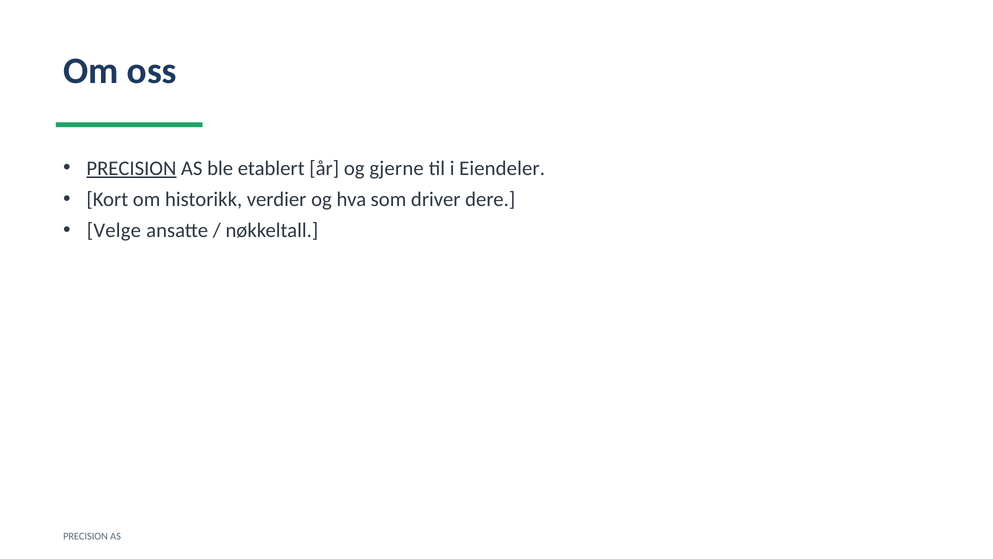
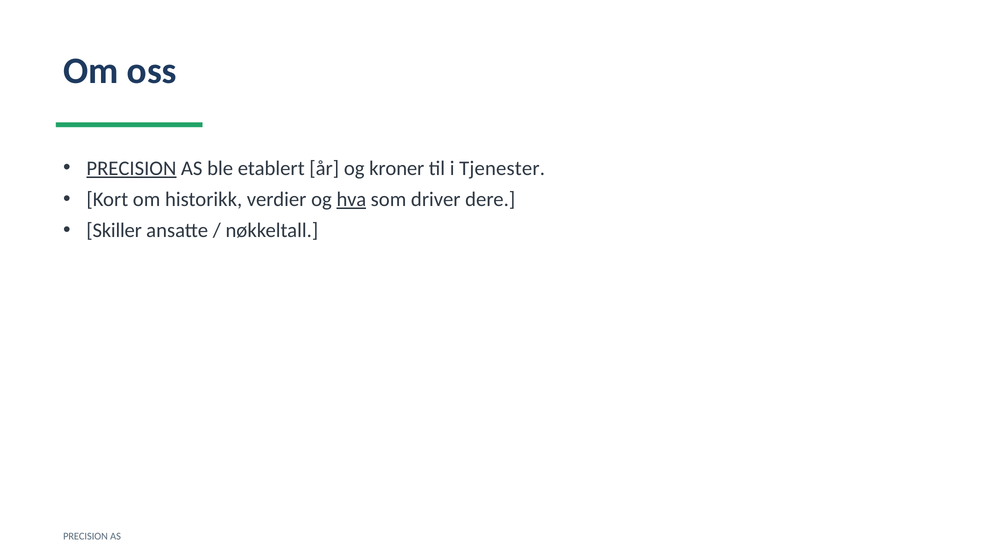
gjerne: gjerne -> kroner (397, 168)
Eiendeler: Eiendeler -> Tjenester (502, 168)
hva underline: none -> present (351, 199)
Velge: Velge -> Skiller (114, 230)
